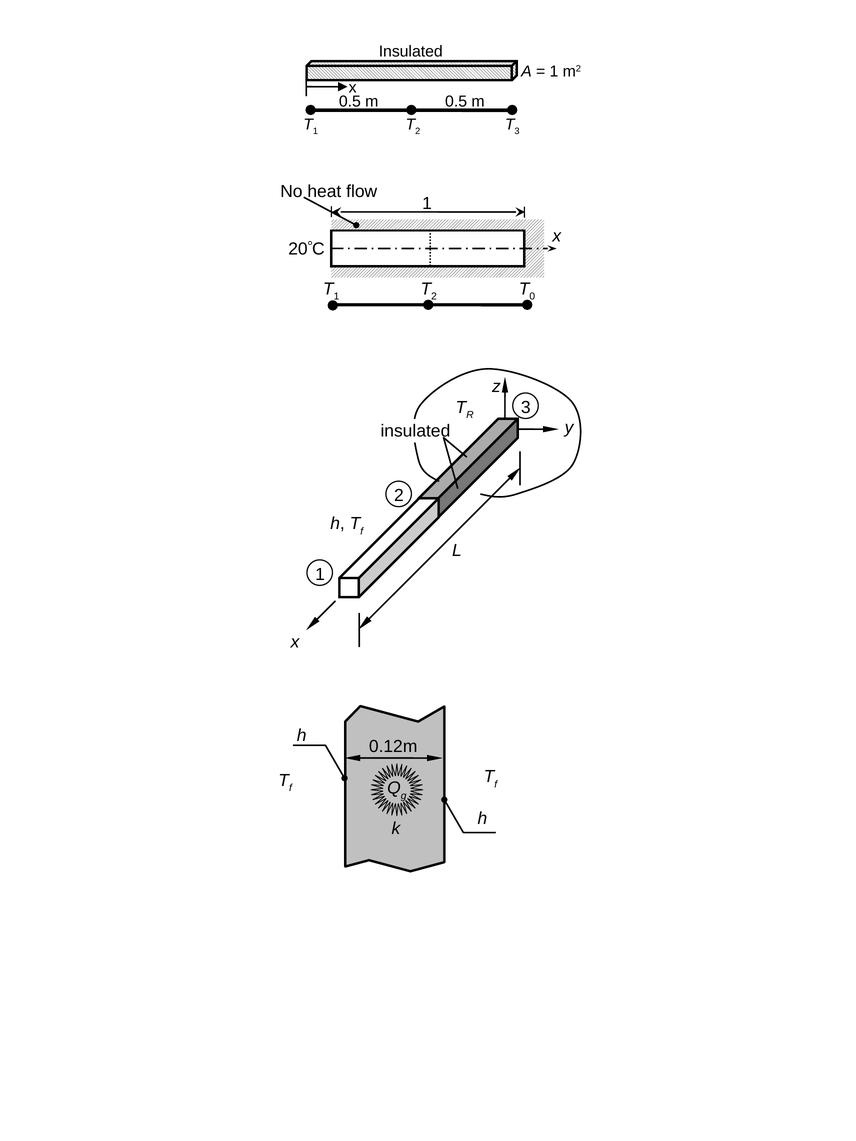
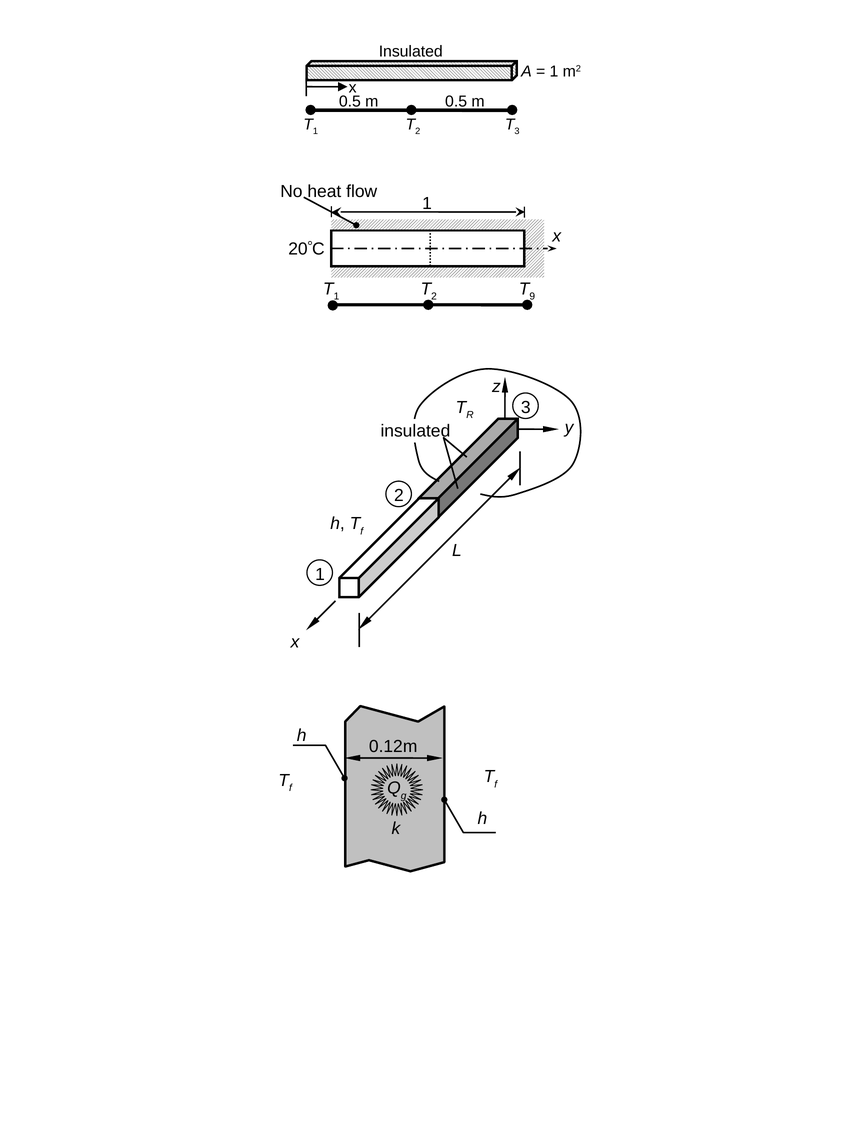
0: 0 -> 9 (532, 297)
